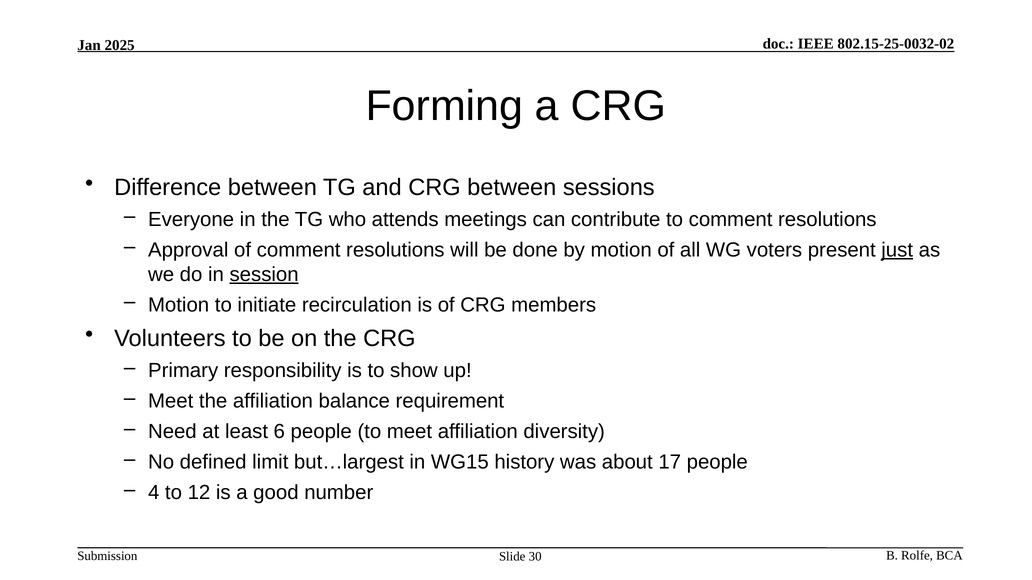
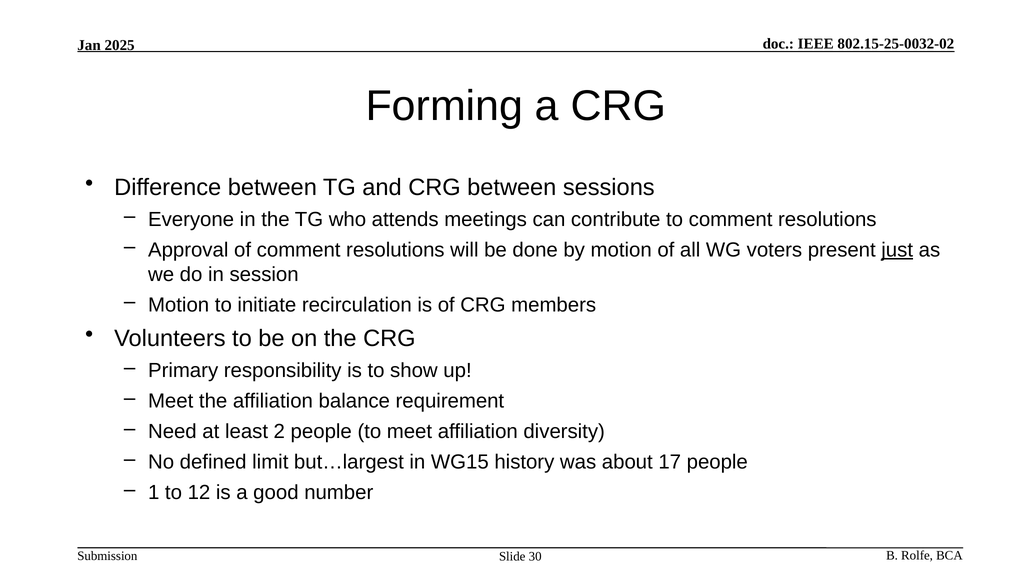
session underline: present -> none (264, 275)
6: 6 -> 2 (279, 432)
4: 4 -> 1 (154, 493)
